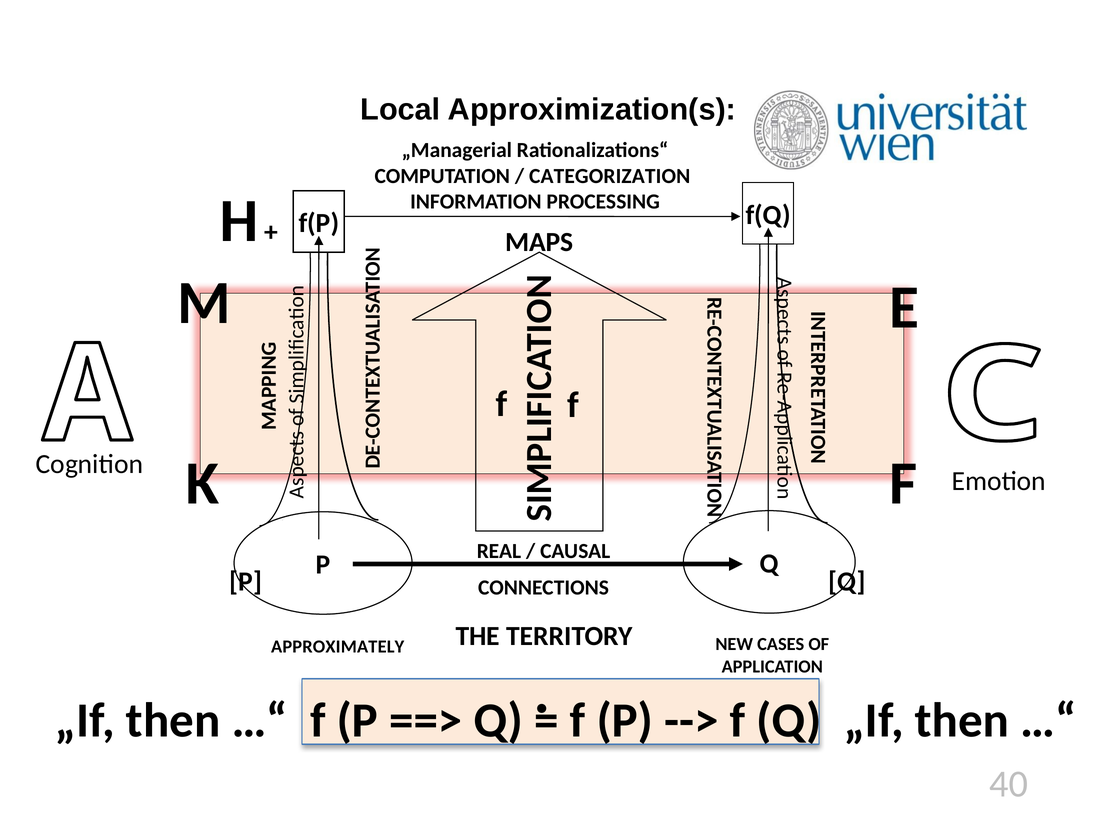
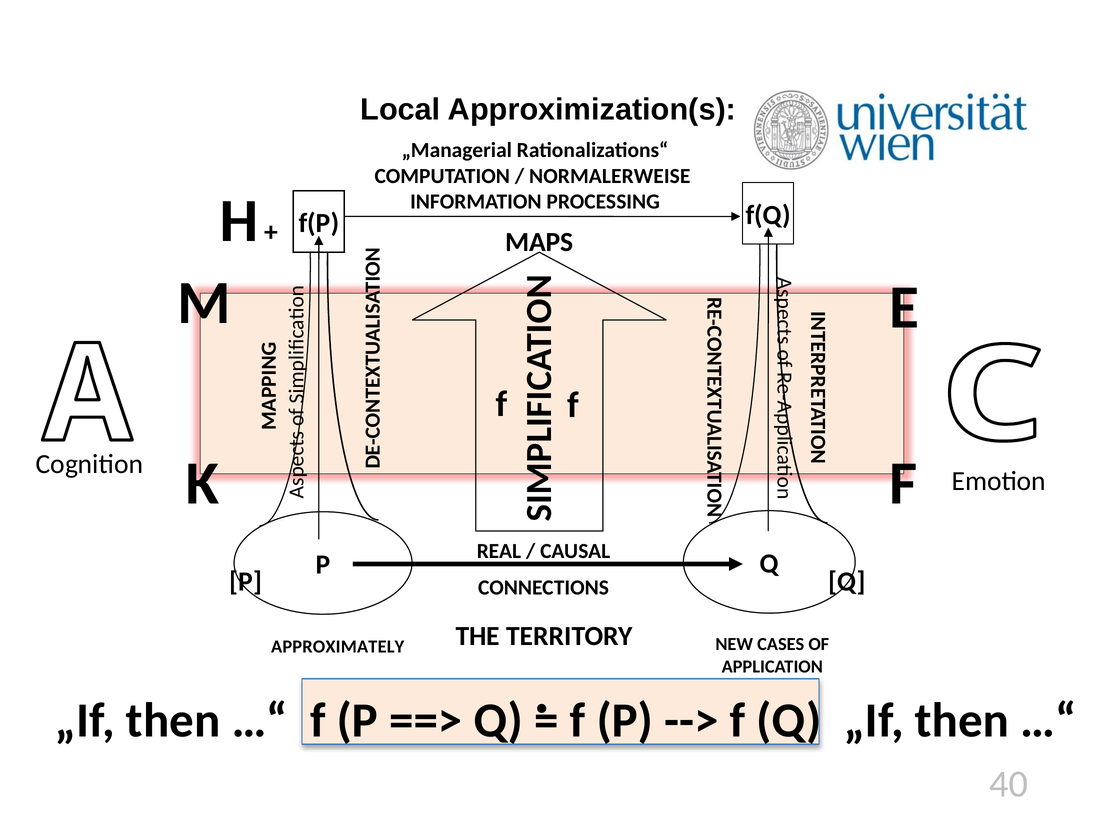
CATEGORIZATION: CATEGORIZATION -> NORMALERWEISE (610, 176)
